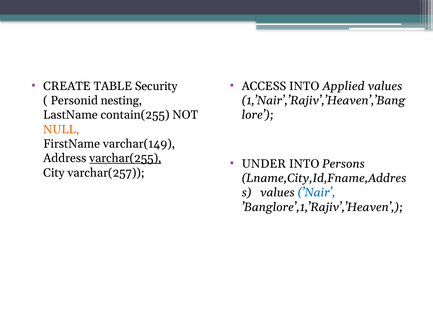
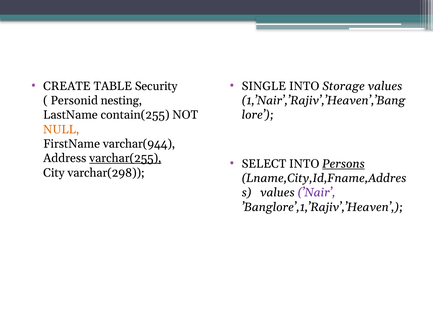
ACCESS: ACCESS -> SINGLE (264, 86)
Applied: Applied -> Storage (344, 86)
varchar(149: varchar(149 -> varchar(944 (139, 144)
UNDER: UNDER -> SELECT (264, 164)
Persons underline: none -> present (344, 164)
varchar(257: varchar(257 -> varchar(298 (106, 173)
’Nair colour: blue -> purple (316, 192)
